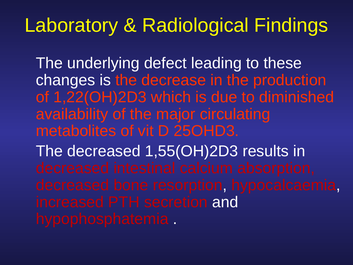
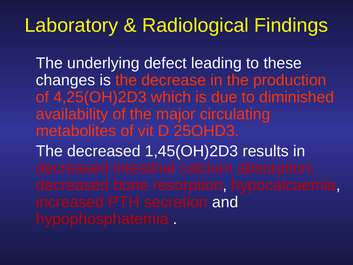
1,22(OH)2D3: 1,22(OH)2D3 -> 4,25(OH)2D3 (100, 97)
1,55(OH)2D3: 1,55(OH)2D3 -> 1,45(OH)2D3 (192, 151)
